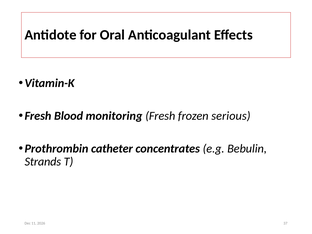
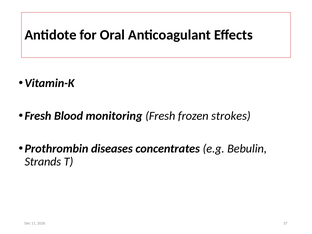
serious: serious -> strokes (231, 116)
catheter: catheter -> diseases (112, 149)
